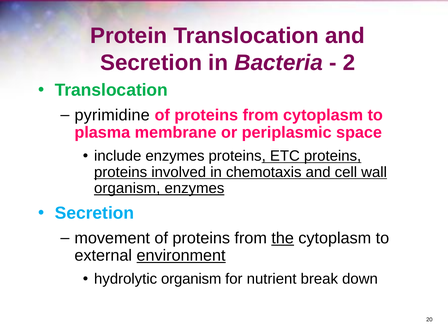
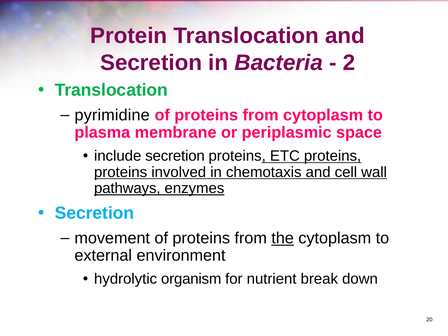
include enzymes: enzymes -> secretion (175, 156)
organism: organism -> pathways (127, 188)
environment underline: present -> none (181, 256)
